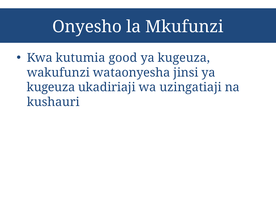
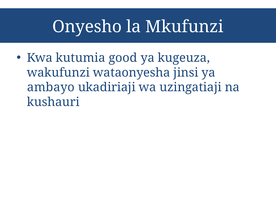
kugeuza: kugeuza -> ambayo (51, 87)
